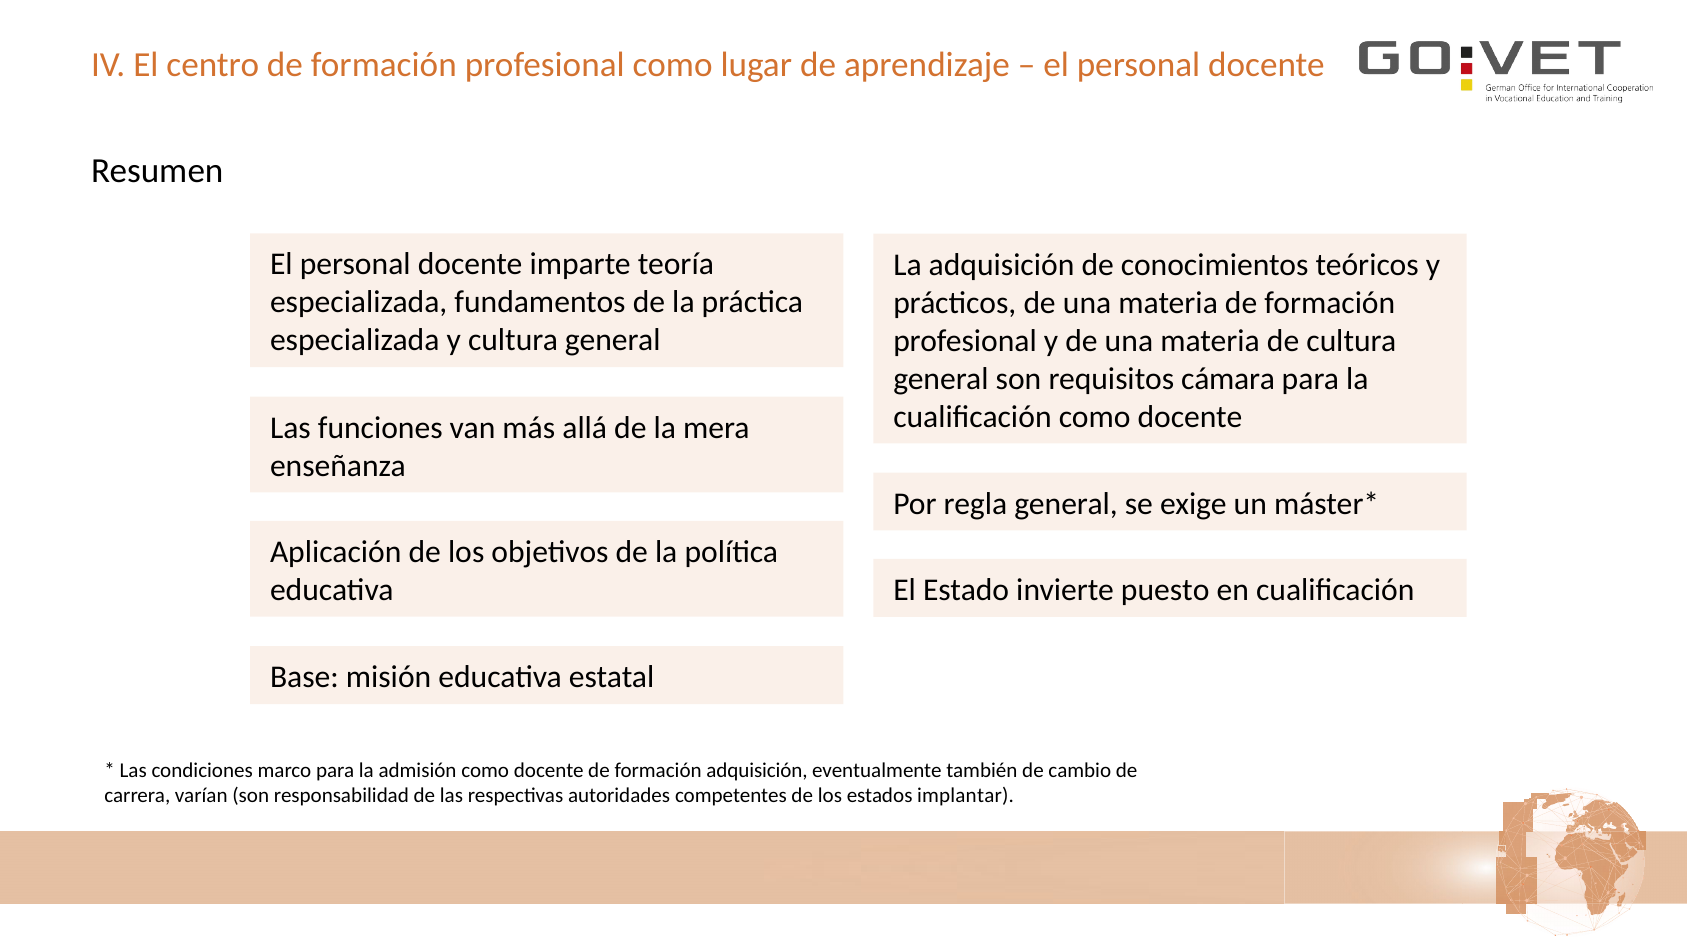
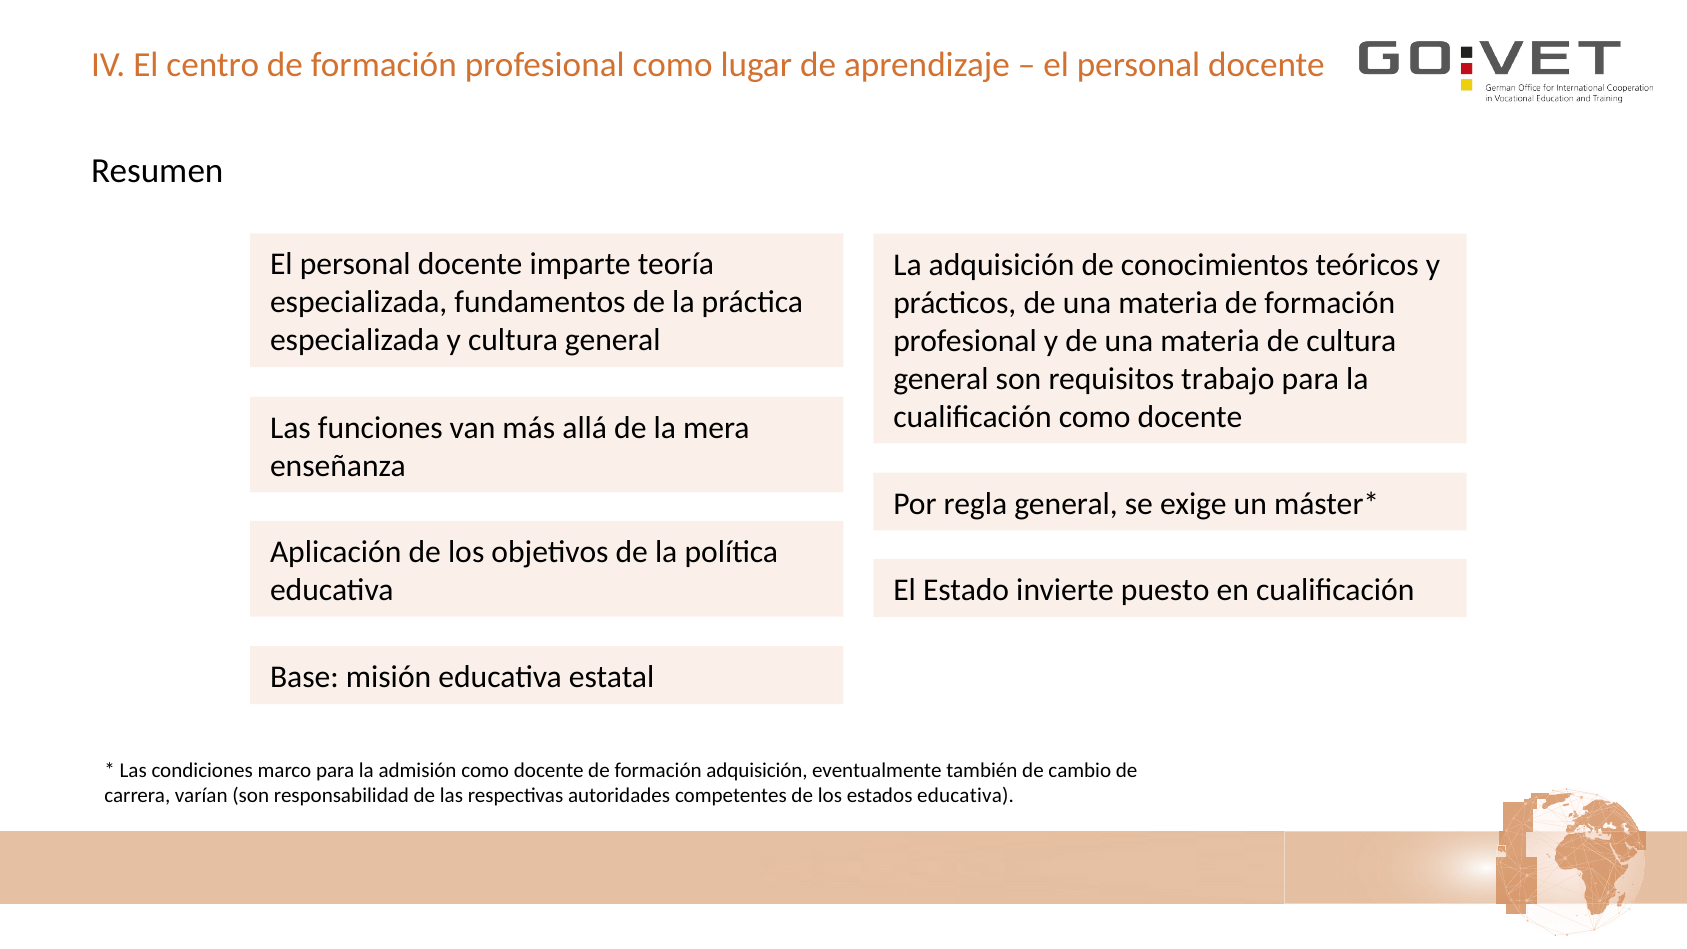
cámara: cámara -> trabajo (1228, 379)
estados implantar: implantar -> educativa (966, 795)
